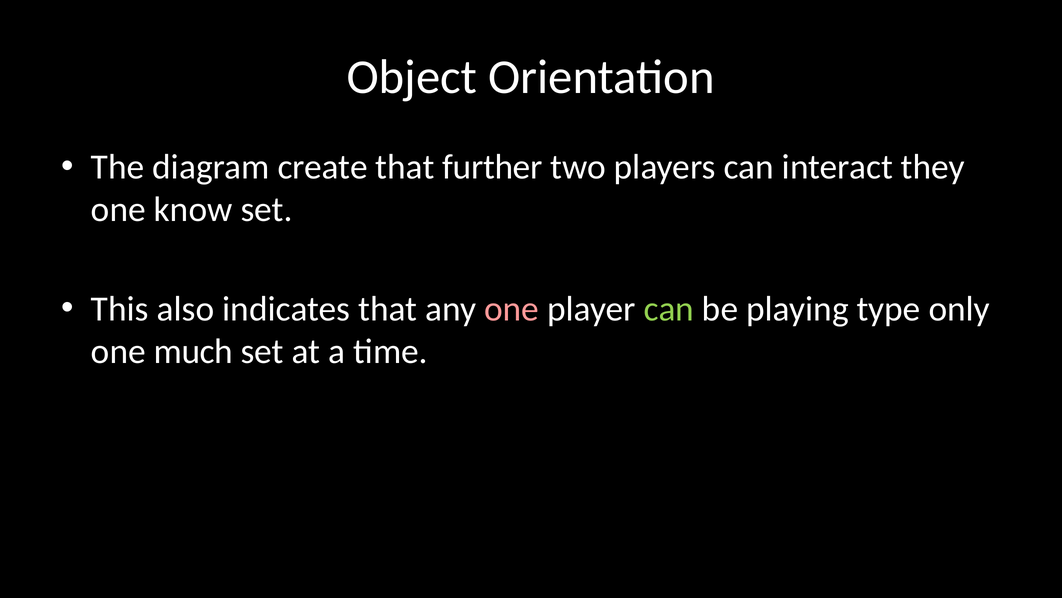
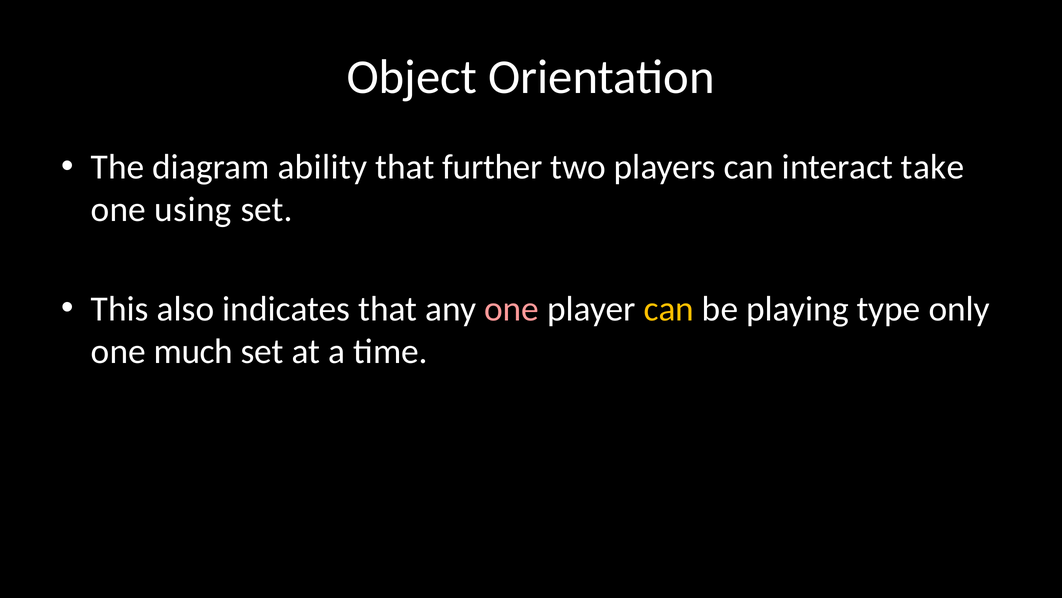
create: create -> ability (322, 167)
they: they -> take (933, 167)
know: know -> using (193, 210)
can colour: light green -> yellow (669, 309)
